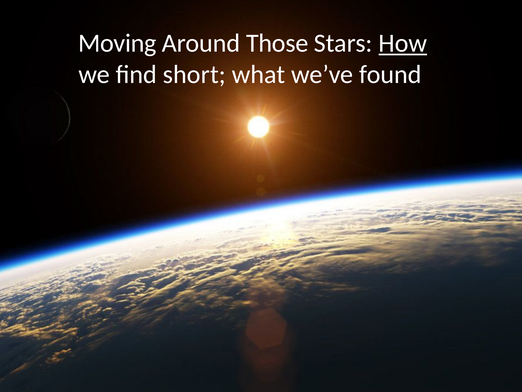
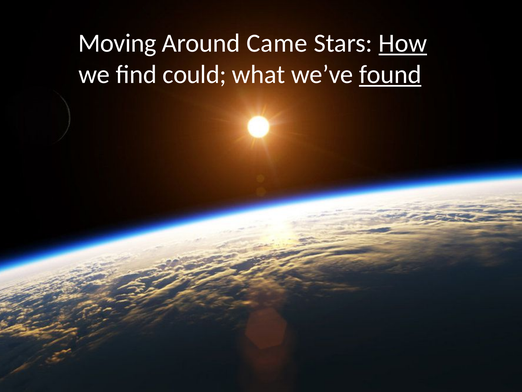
Those: Those -> Came (277, 43)
short: short -> could (195, 75)
found underline: none -> present (390, 75)
